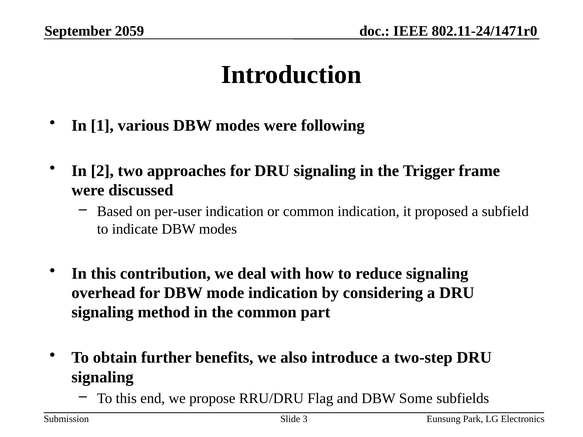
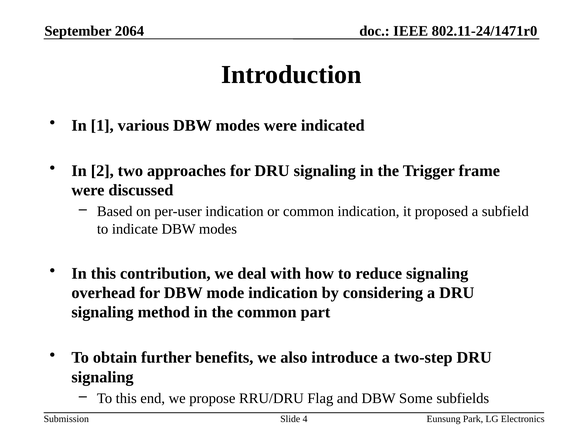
2059: 2059 -> 2064 (129, 31)
following: following -> indicated (333, 126)
3: 3 -> 4 (305, 419)
